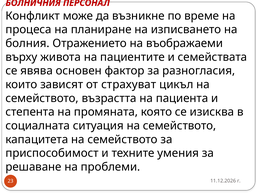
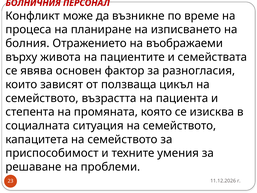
страхуват: страхуват -> ползваща (129, 84)
